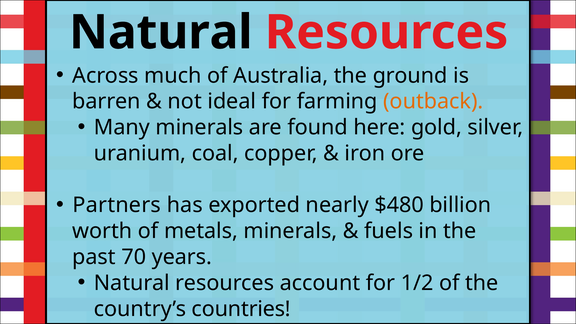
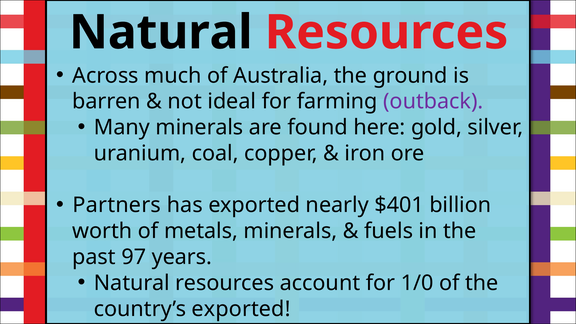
outback colour: orange -> purple (433, 102)
$480: $480 -> $401 (399, 205)
70: 70 -> 97 (134, 257)
1/2: 1/2 -> 1/0 (417, 283)
country’s countries: countries -> exported (241, 309)
